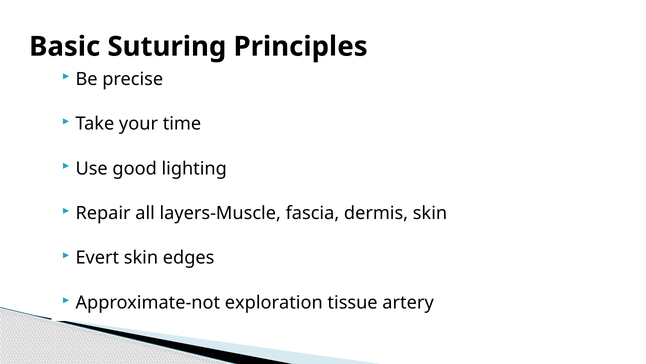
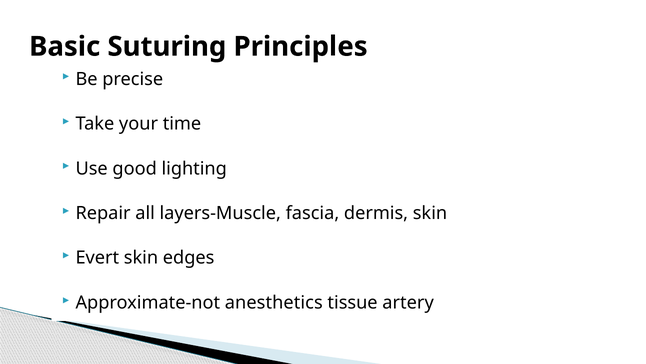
exploration: exploration -> anesthetics (274, 302)
